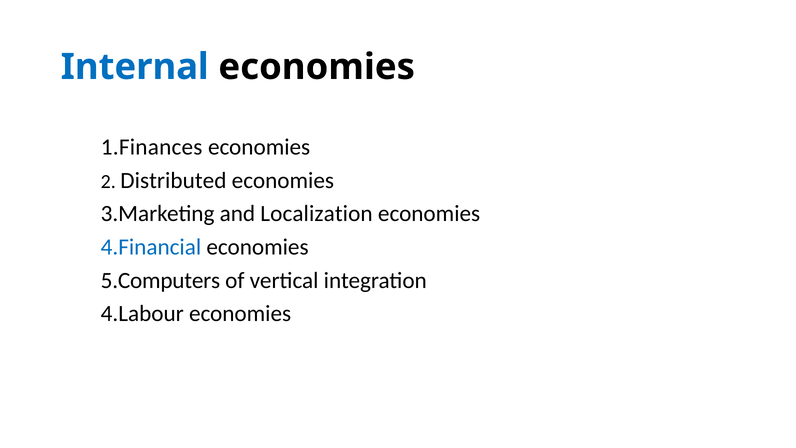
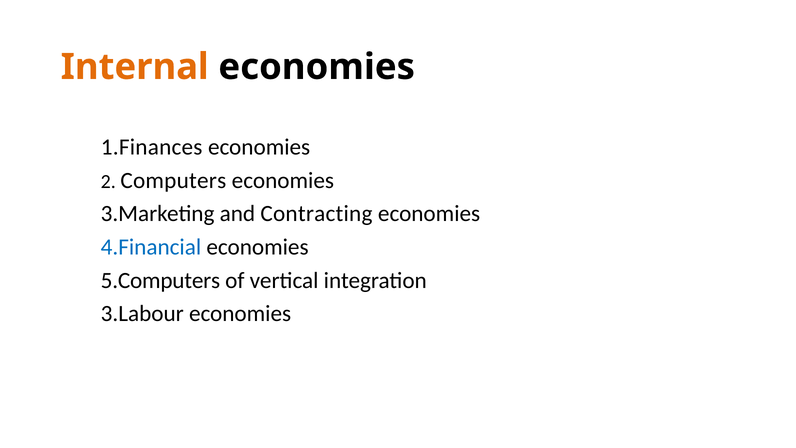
Internal colour: blue -> orange (135, 67)
Distributed: Distributed -> Computers (173, 180)
Localization: Localization -> Contracting (316, 214)
4.Labour: 4.Labour -> 3.Labour (142, 314)
